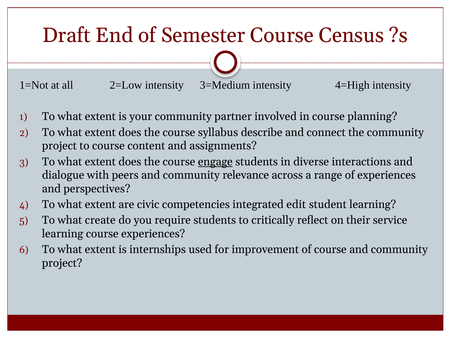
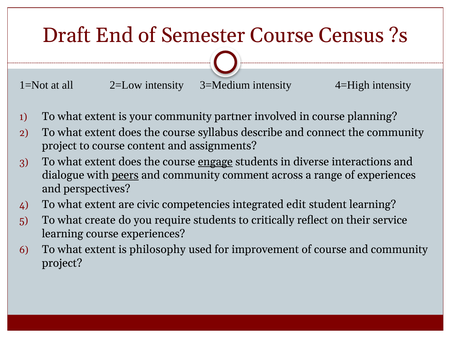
peers underline: none -> present (125, 175)
relevance: relevance -> comment (246, 175)
internships: internships -> philosophy (158, 250)
